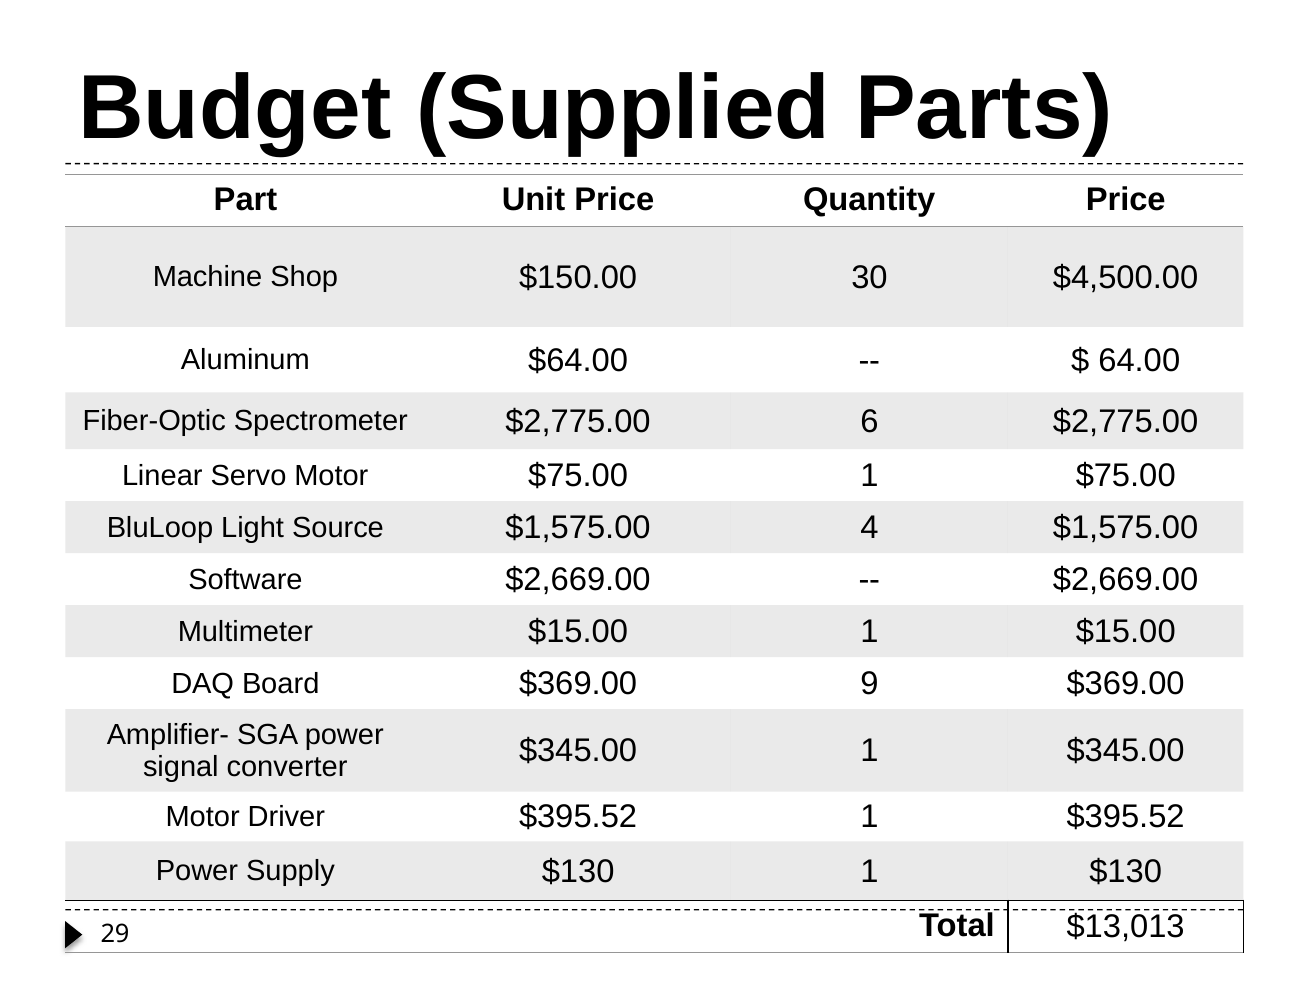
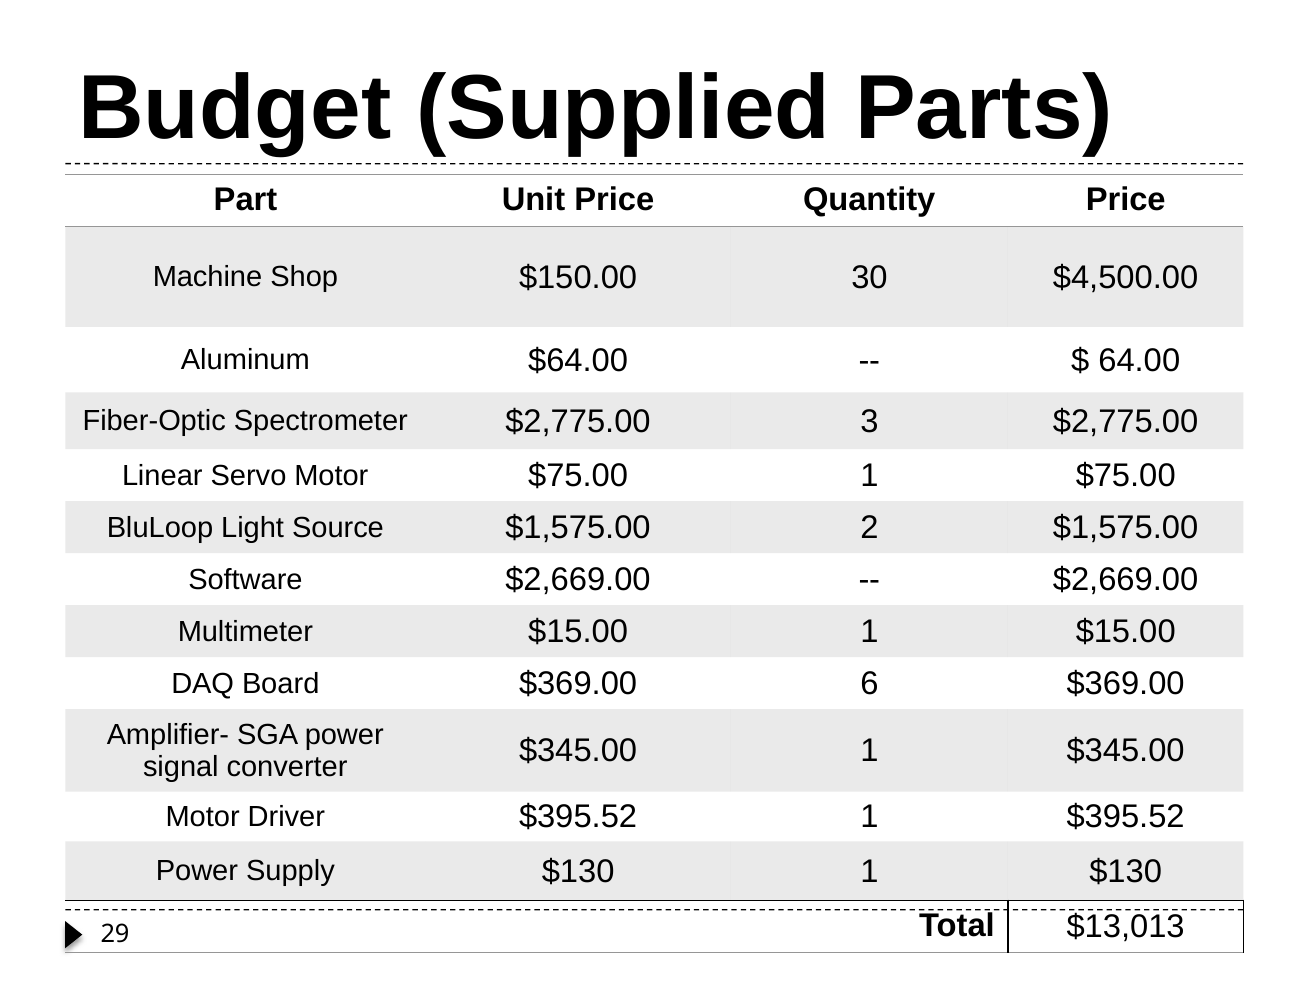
6: 6 -> 3 (869, 421)
4: 4 -> 2 (869, 528)
9: 9 -> 6 (869, 684)
